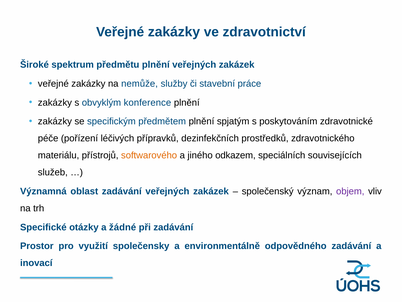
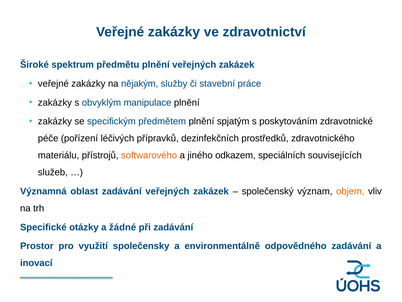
nemůže: nemůže -> nějakým (140, 84)
konference: konference -> manipulace (148, 102)
objem colour: purple -> orange (350, 191)
